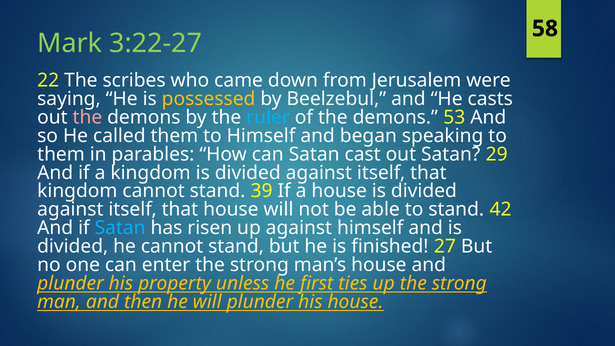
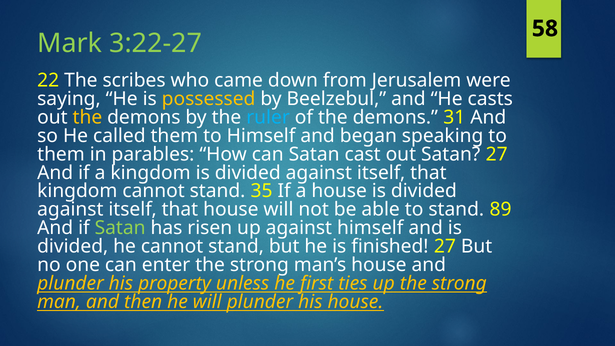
the colour: pink -> yellow (87, 117)
53: 53 -> 31 (454, 117)
Satan 29: 29 -> 27 (497, 154)
39: 39 -> 35 (262, 191)
42: 42 -> 89 (501, 210)
Satan colour: light blue -> light green (120, 228)
